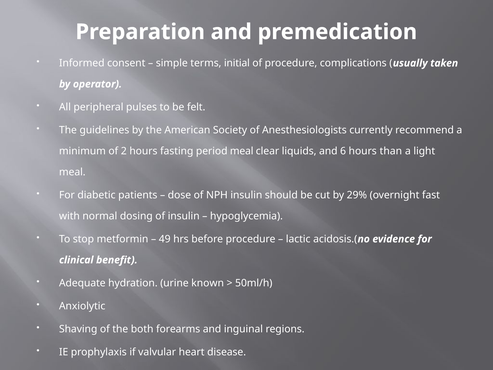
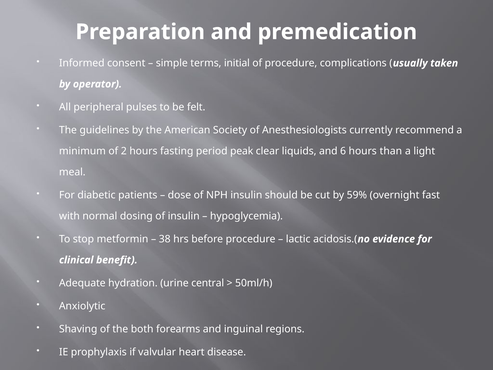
period meal: meal -> peak (242, 151)
29%: 29% -> 59% (357, 195)
49: 49 -> 38 (165, 239)
known: known -> central (208, 283)
